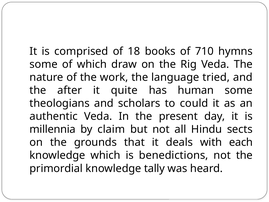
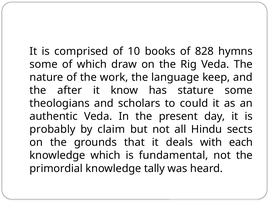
18: 18 -> 10 (134, 51)
710: 710 -> 828 (204, 51)
tried: tried -> keep (216, 77)
quite: quite -> know (124, 90)
human: human -> stature (196, 90)
millennia: millennia -> probably (52, 129)
benedictions: benedictions -> fundamental (174, 155)
